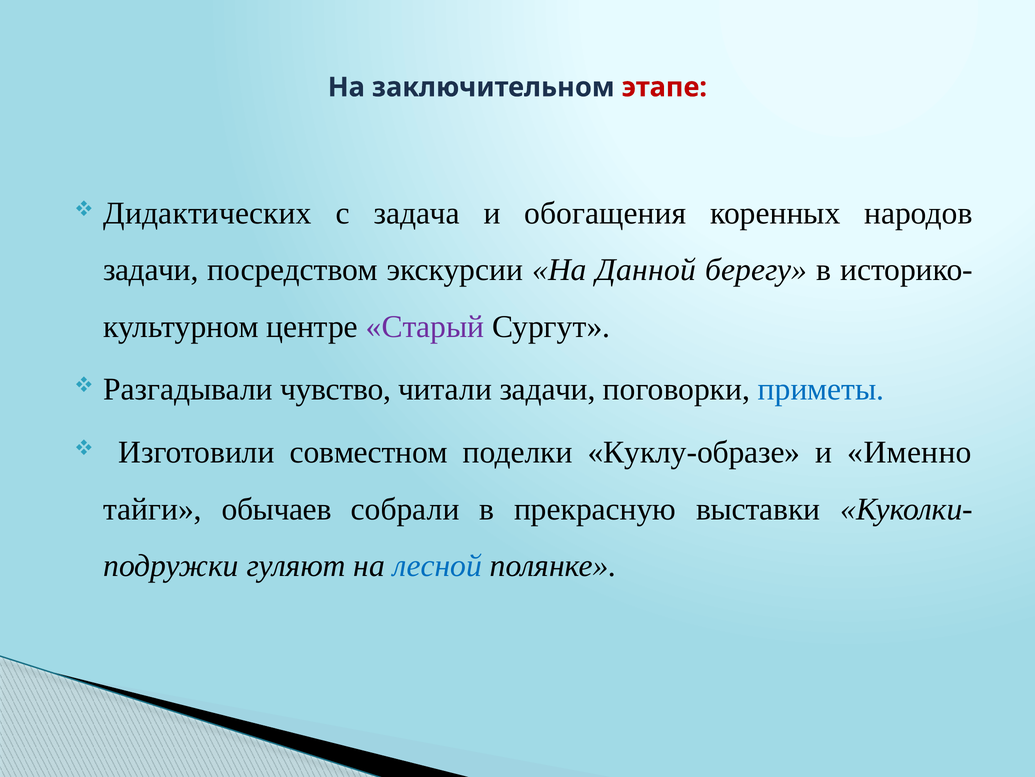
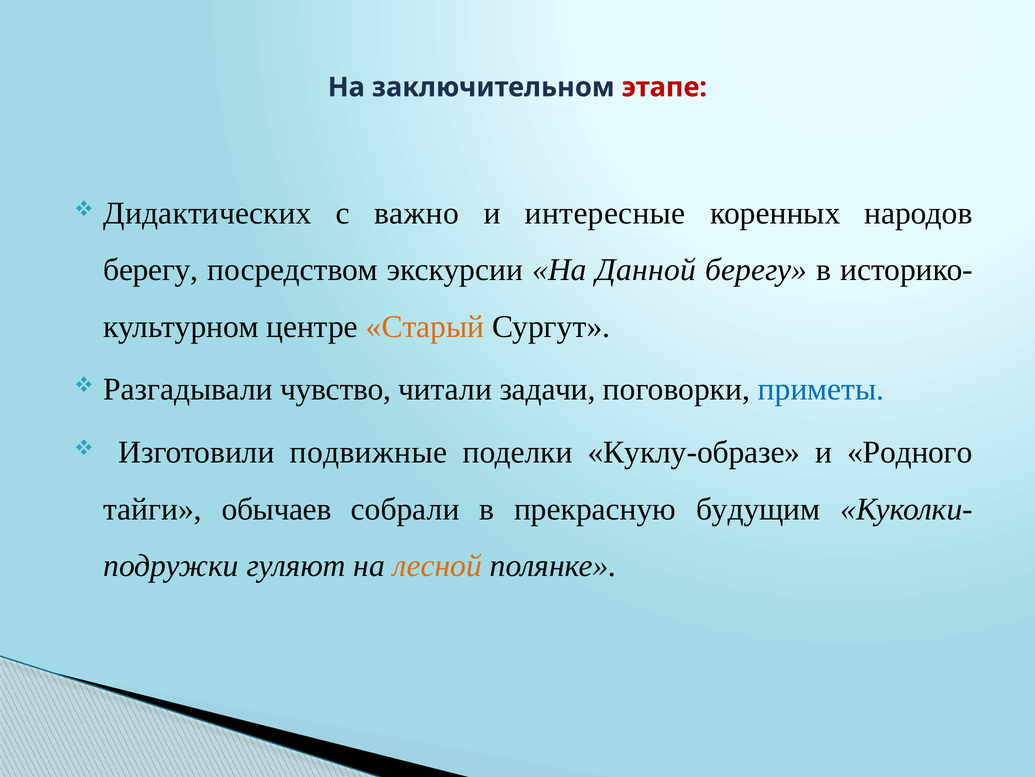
задача: задача -> важно (417, 213)
обогащения: обогащения -> интересные (605, 213)
задачи: задачи -> берегу (151, 270)
Старый colour: purple -> orange (425, 327)
совместном: совместном -> подвижные (369, 452)
Именно: Именно -> Родного (910, 452)
выставки: выставки -> будущим (758, 509)
лесной colour: blue -> orange (437, 565)
